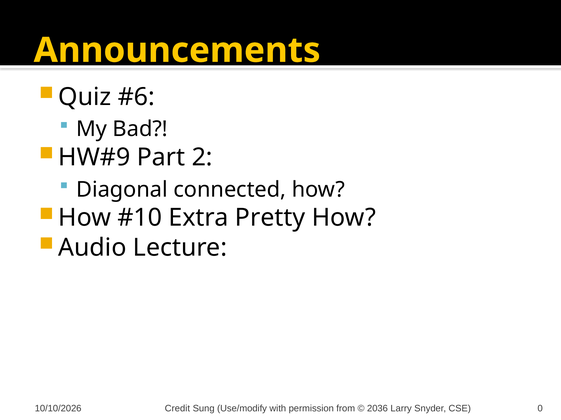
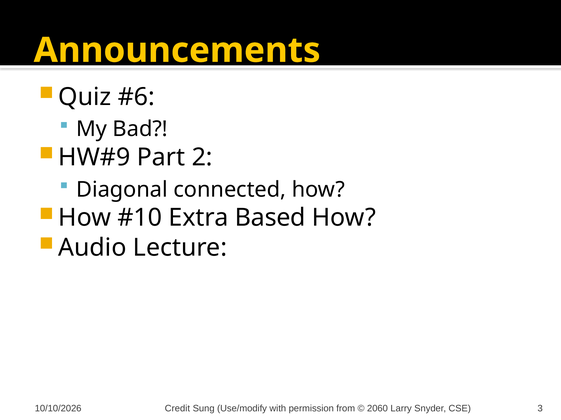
Pretty: Pretty -> Based (270, 218)
2036: 2036 -> 2060 (377, 409)
0: 0 -> 3 (540, 409)
